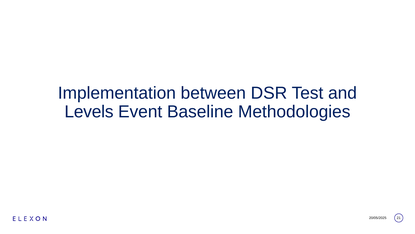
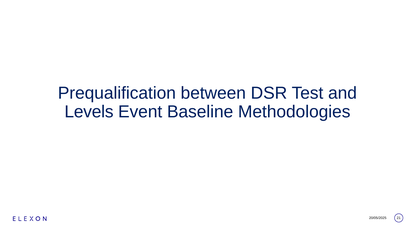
Implementation: Implementation -> Prequalification (117, 93)
